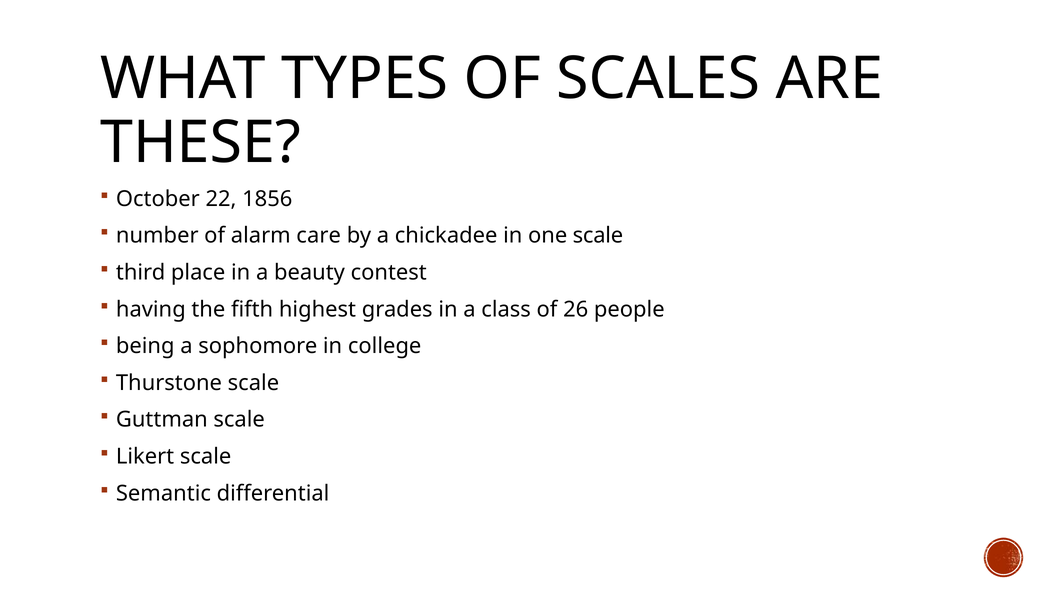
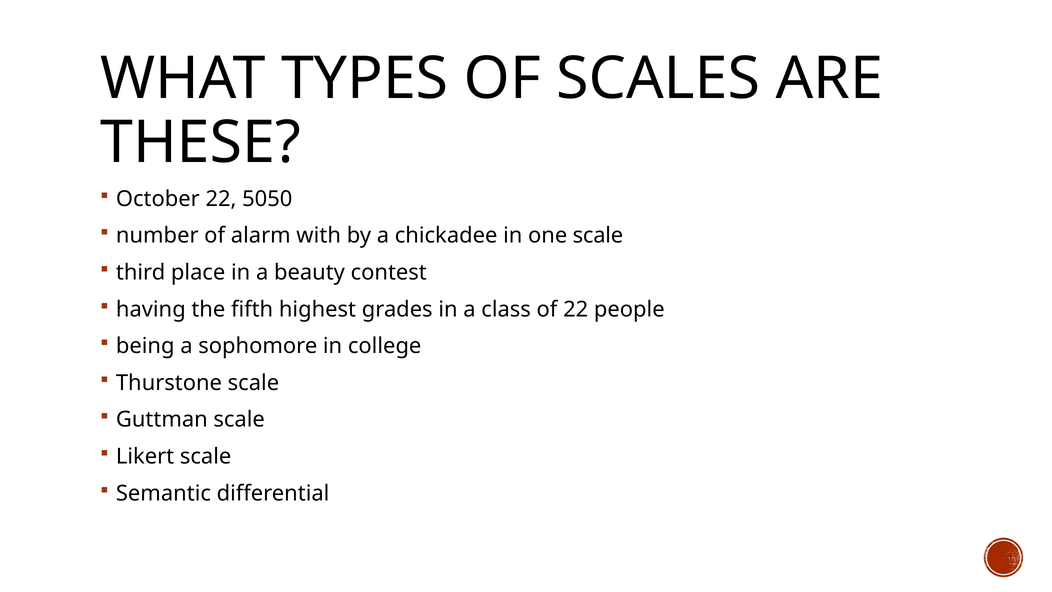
1856: 1856 -> 5050 (267, 199)
care: care -> with (319, 236)
of 26: 26 -> 22 (576, 309)
